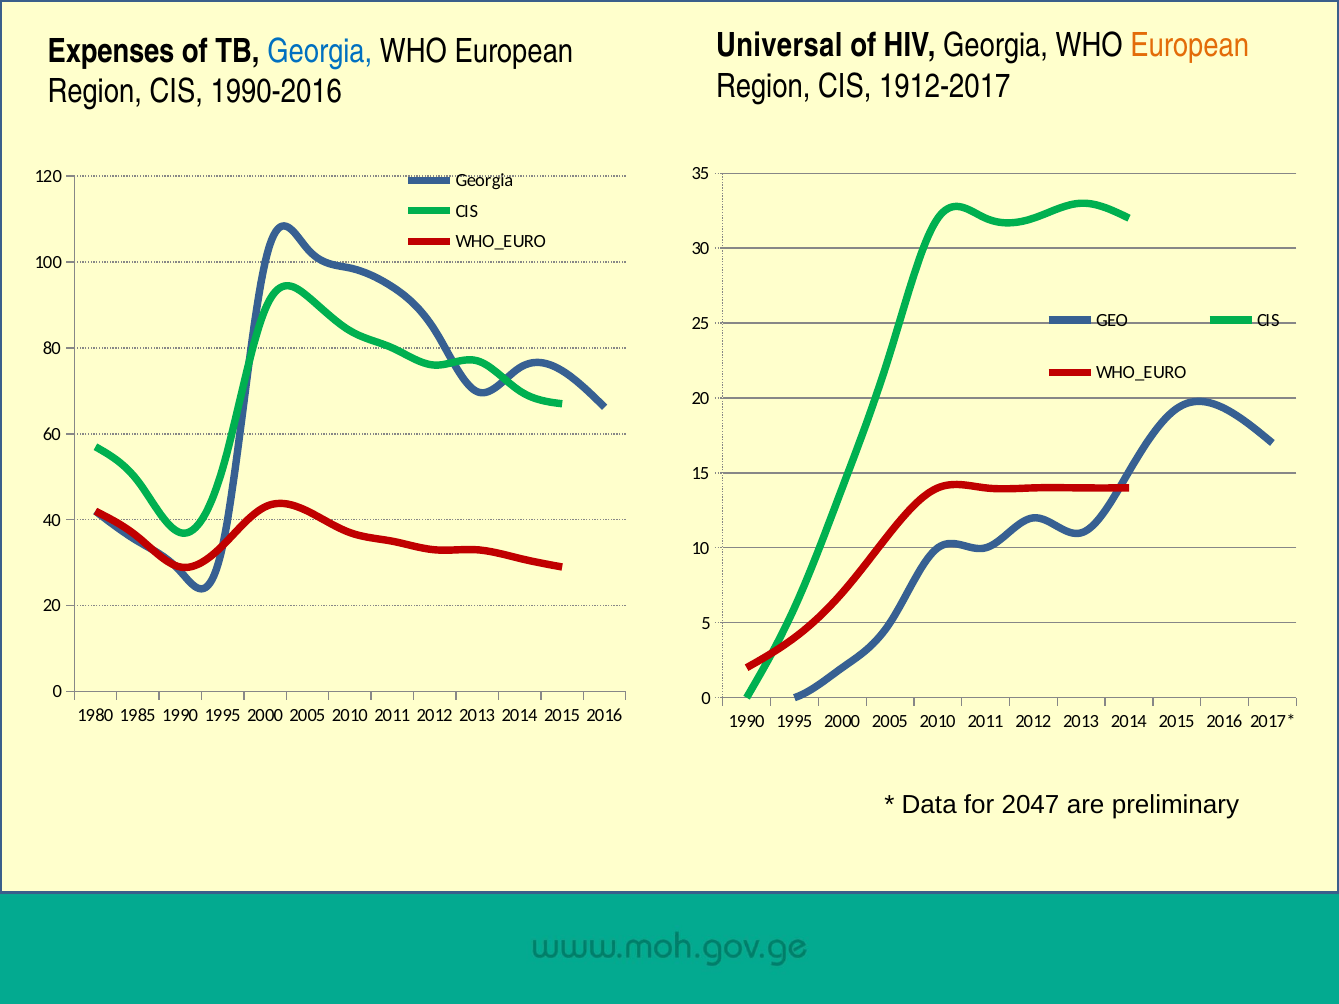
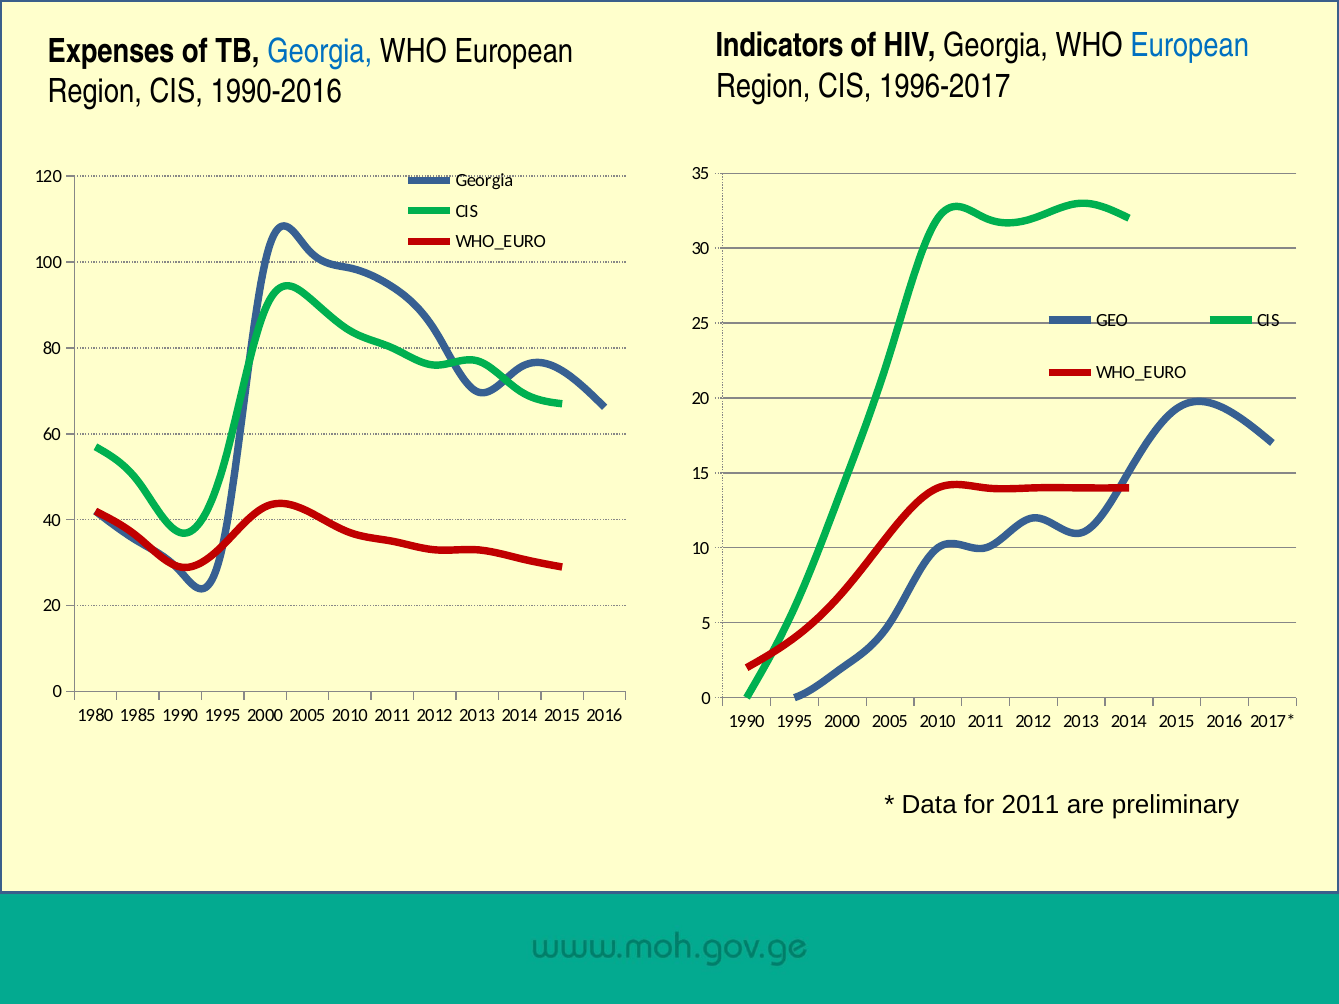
Universal: Universal -> Indicators (780, 46)
European colour: orange -> blue (1190, 46)
1912-2017: 1912-2017 -> 1996-2017 (945, 86)
for 2047: 2047 -> 2011 (1030, 805)
